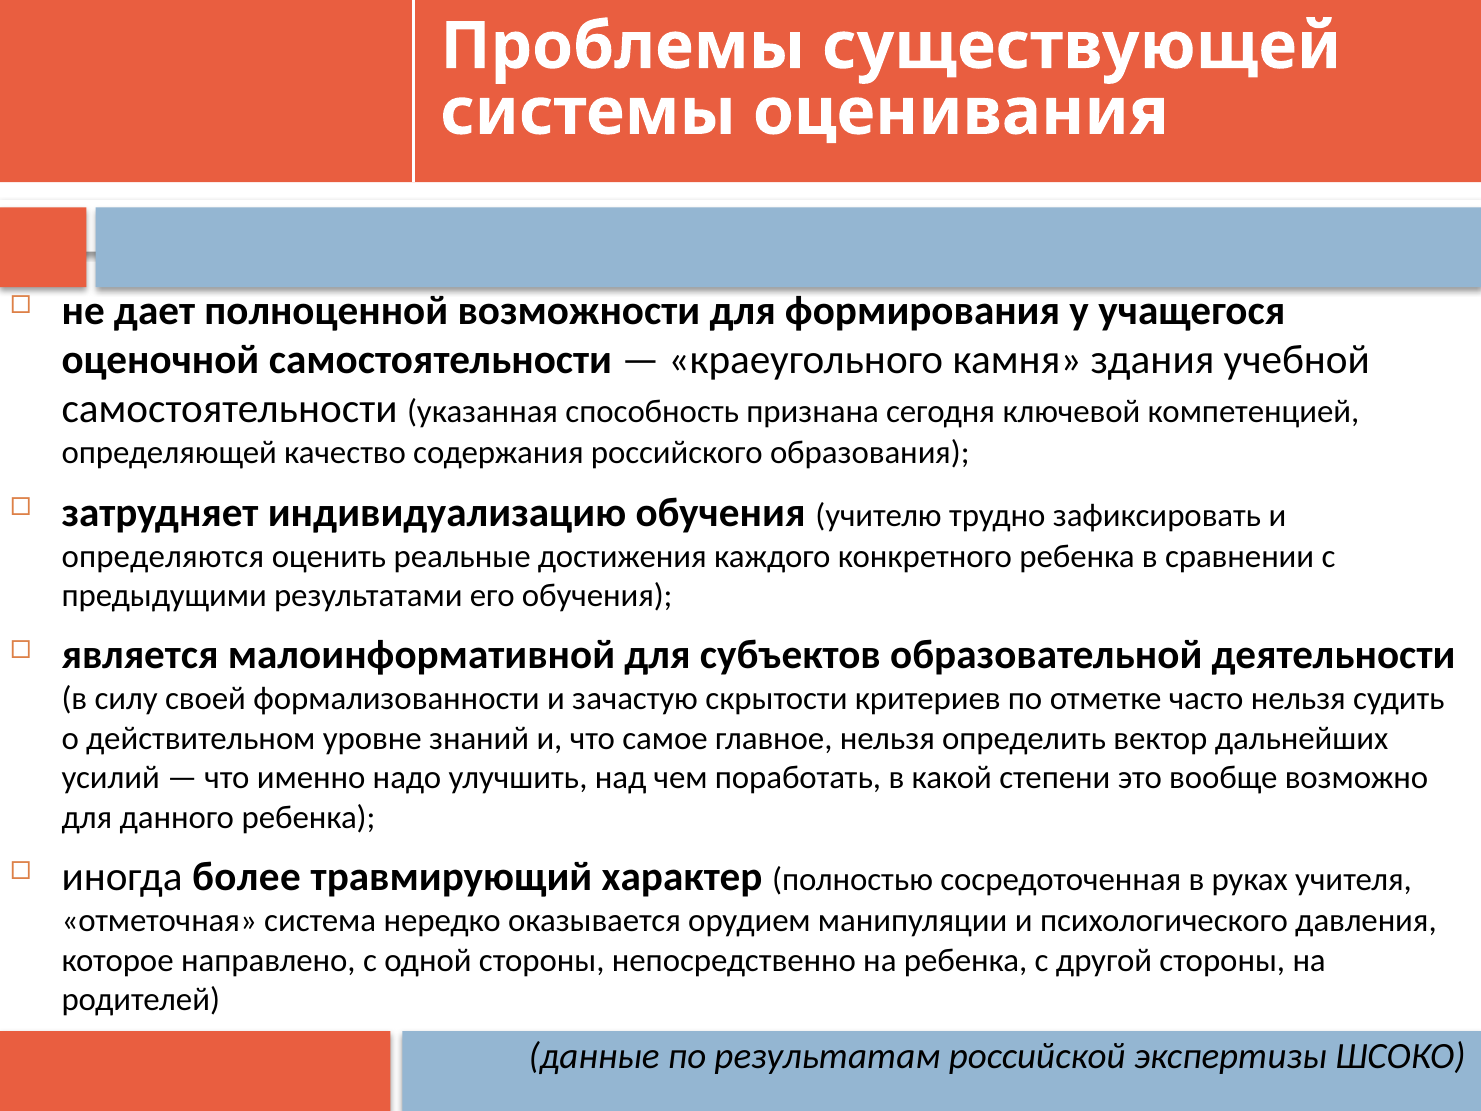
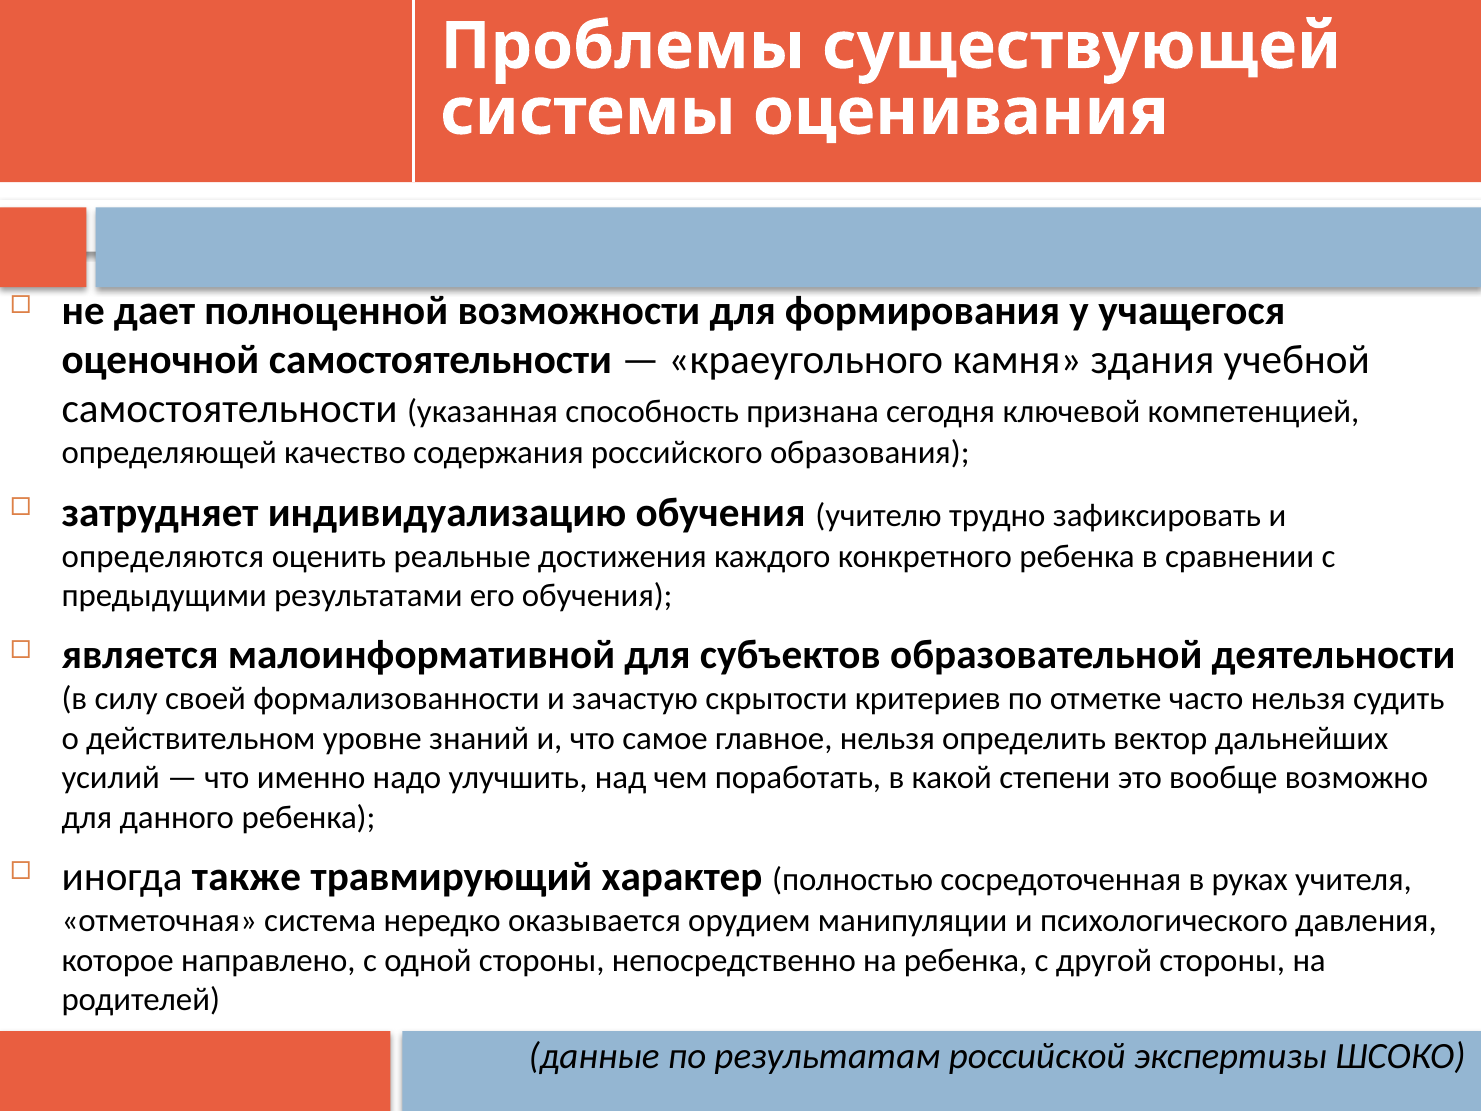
более: более -> также (246, 877)
